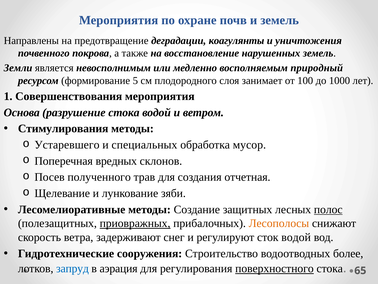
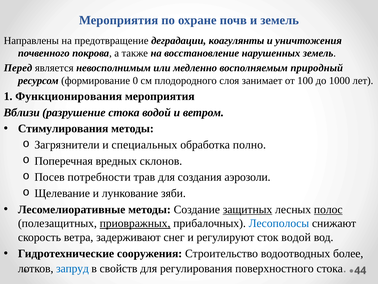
Земли: Земли -> Перед (18, 68)
5: 5 -> 0 (135, 81)
Совершенствования: Совершенствования -> Функционирования (69, 96)
Основа: Основа -> Вблизи (22, 112)
Устаревшего: Устаревшего -> Загрязнители (67, 145)
мусор: мусор -> полно (249, 145)
полученного: полученного -> потребности (99, 177)
отчетная: отчетная -> аэрозоли (247, 177)
защитных underline: none -> present (248, 209)
Лесополосы colour: orange -> blue (279, 223)
аэрация: аэрация -> свойств (119, 268)
поверхностного underline: present -> none (274, 268)
65: 65 -> 44 (360, 270)
